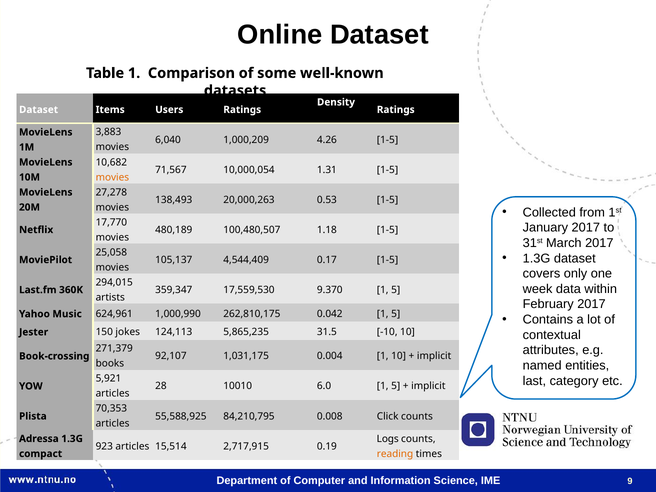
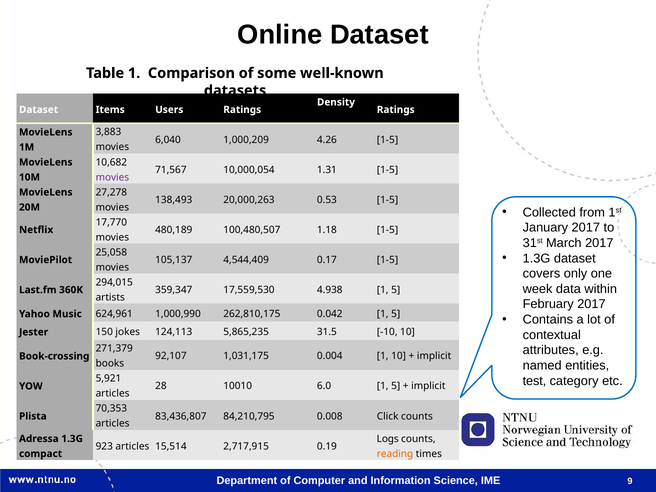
movies colour: orange -> purple (112, 177)
9.370: 9.370 -> 4.938 (330, 290)
last: last -> test (534, 381)
55,588,925: 55,588,925 -> 83,436,807 (181, 416)
